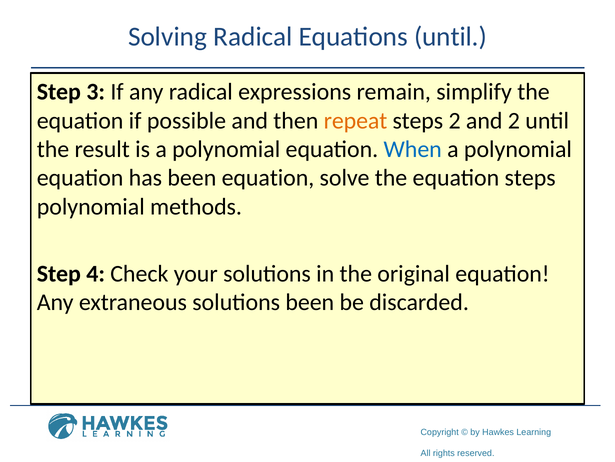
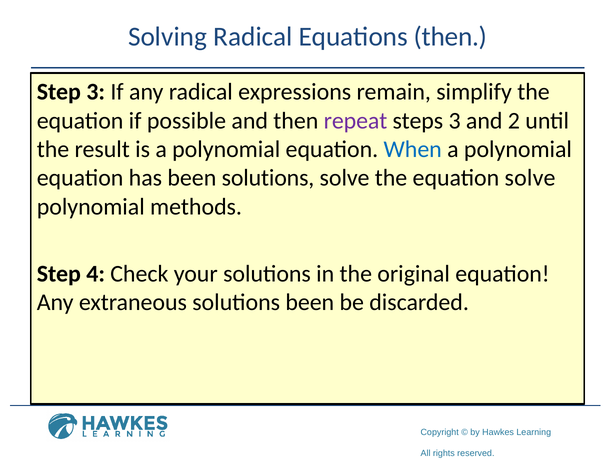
Equations until: until -> then (451, 37)
repeat colour: orange -> purple (356, 120)
steps 2: 2 -> 3 (455, 120)
been equation: equation -> solutions (268, 178)
equation steps: steps -> solve (530, 178)
